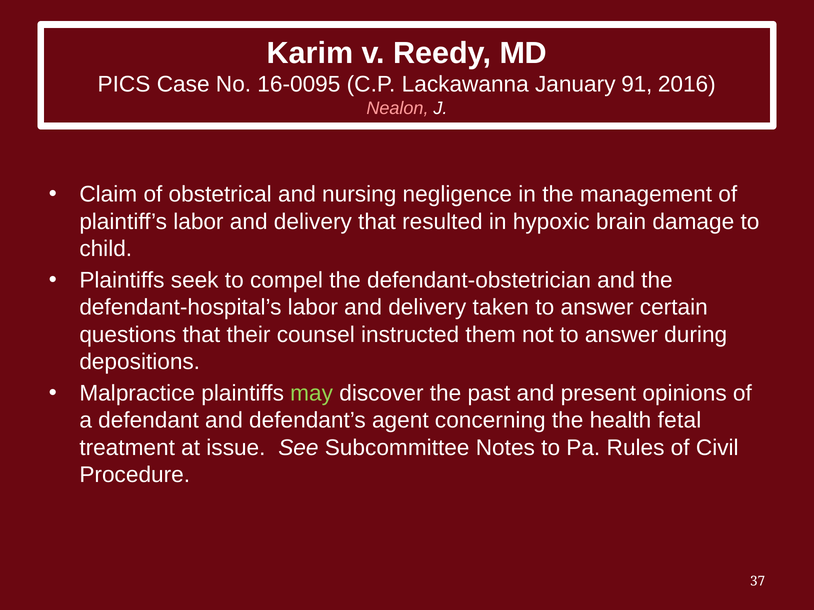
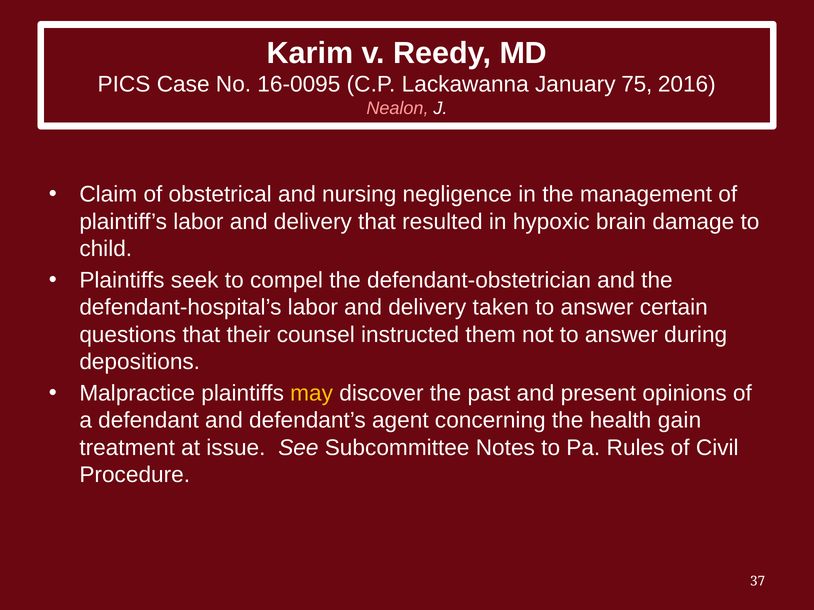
91: 91 -> 75 (637, 84)
may colour: light green -> yellow (312, 394)
fetal: fetal -> gain (680, 421)
